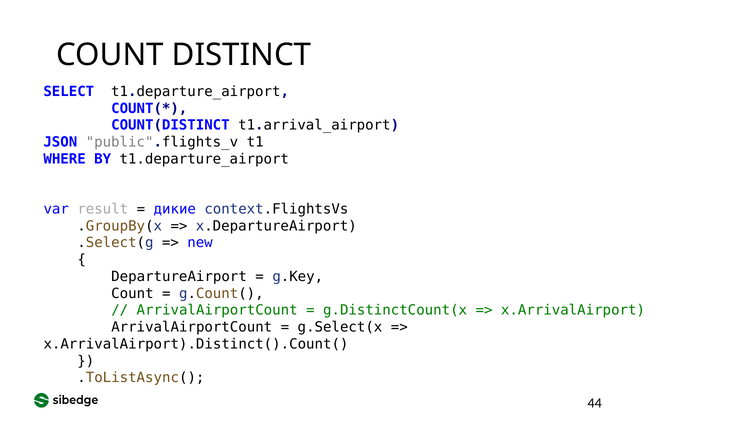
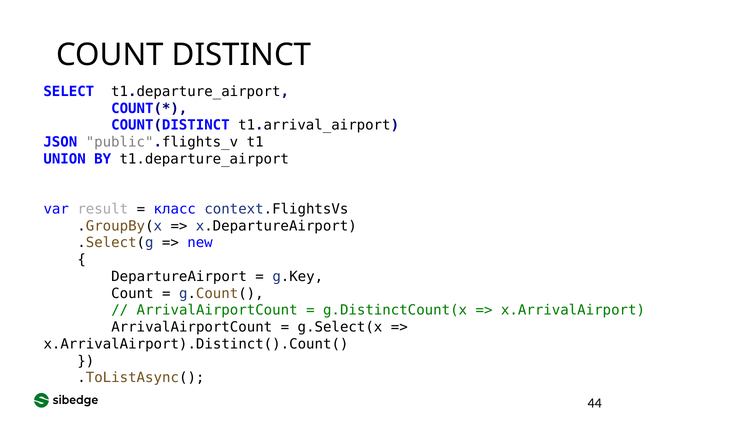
WHERE: WHERE -> UNION (65, 159)
дикие: дикие -> класс (175, 209)
